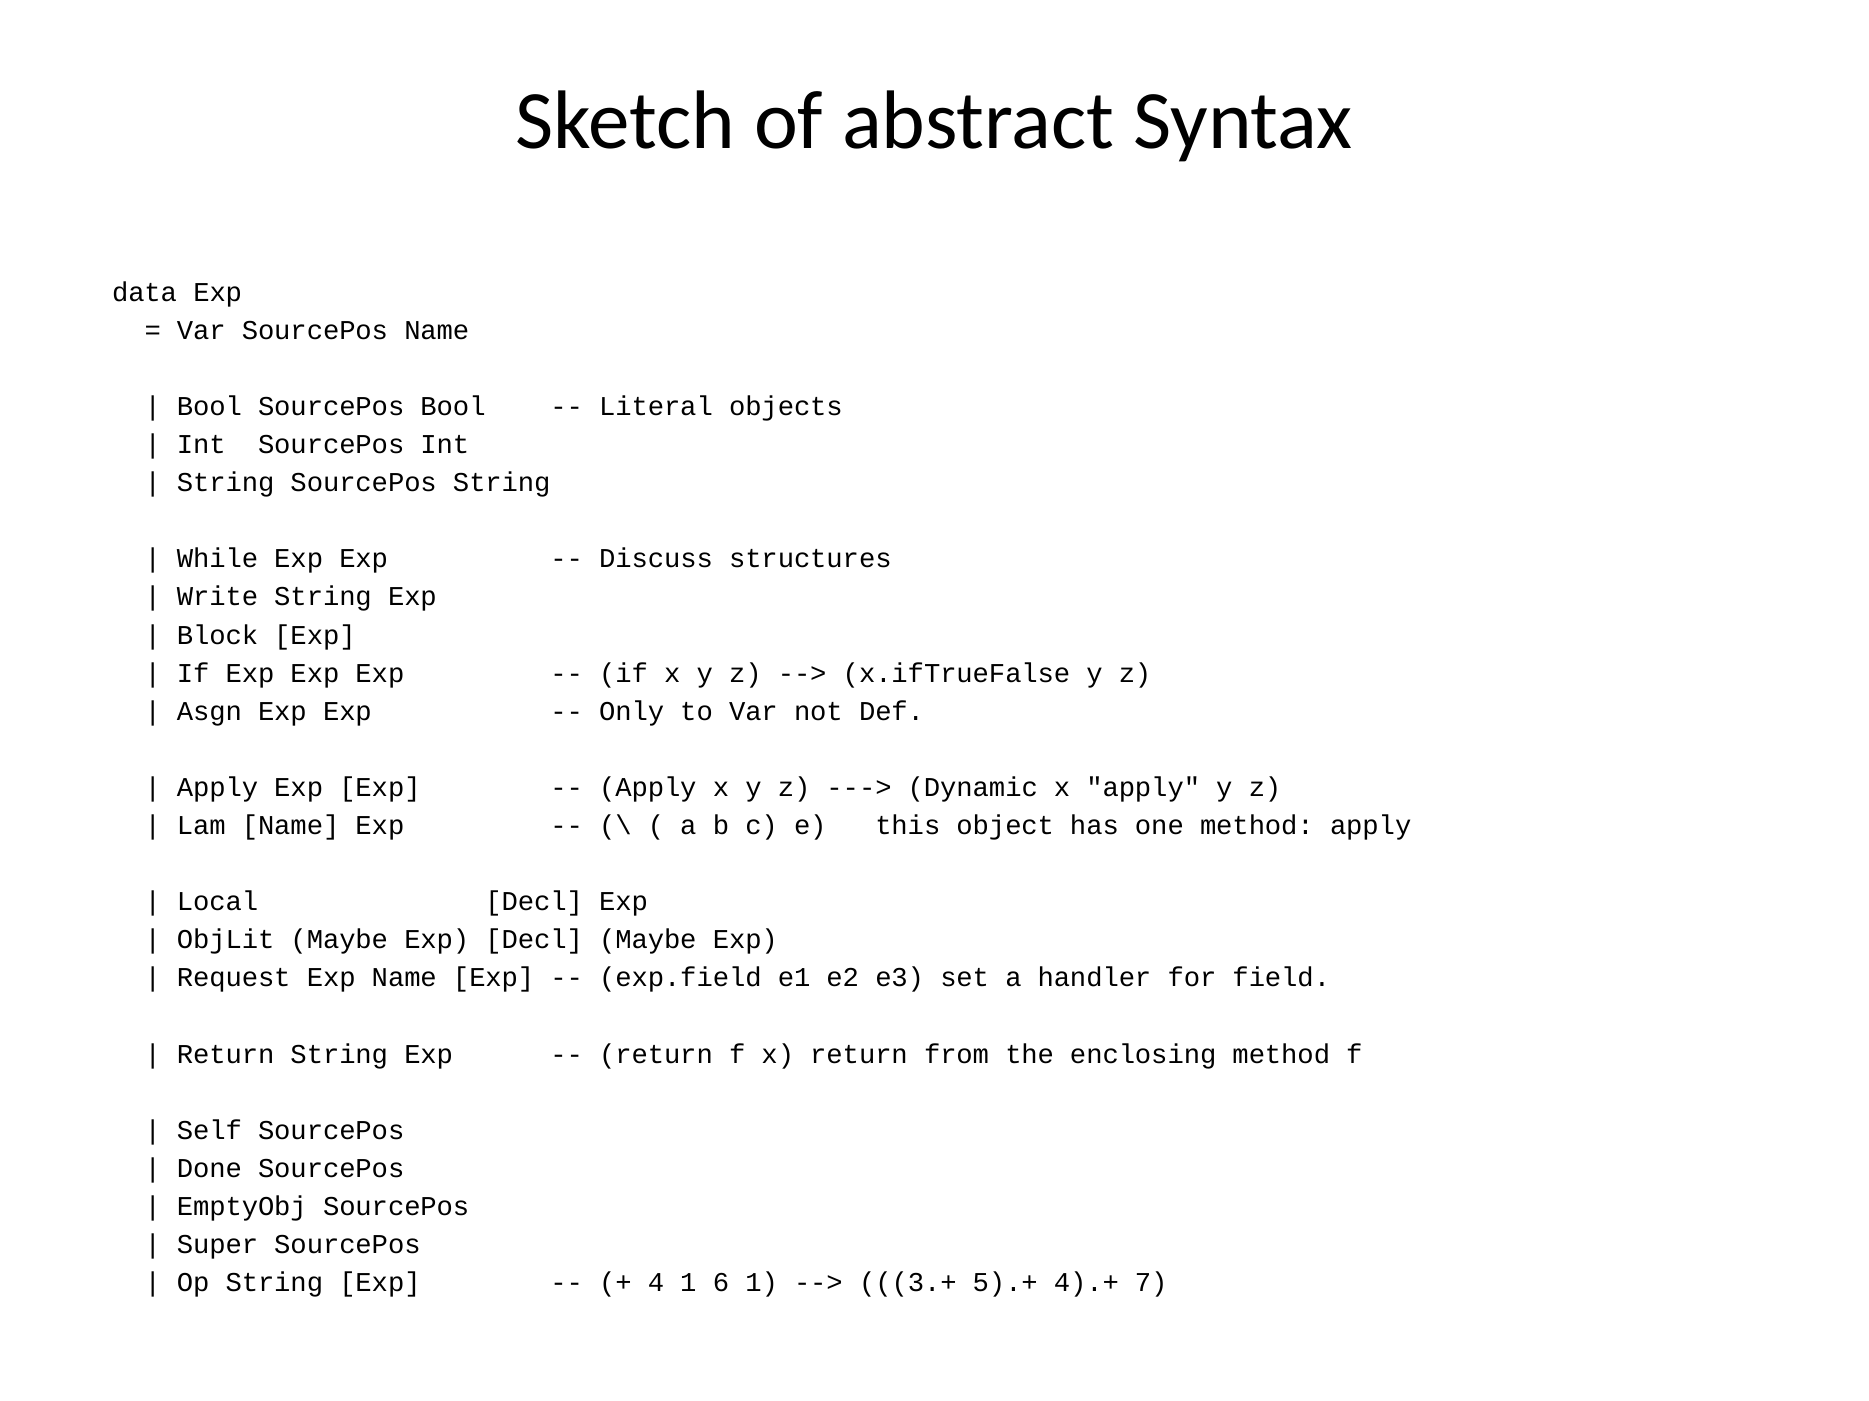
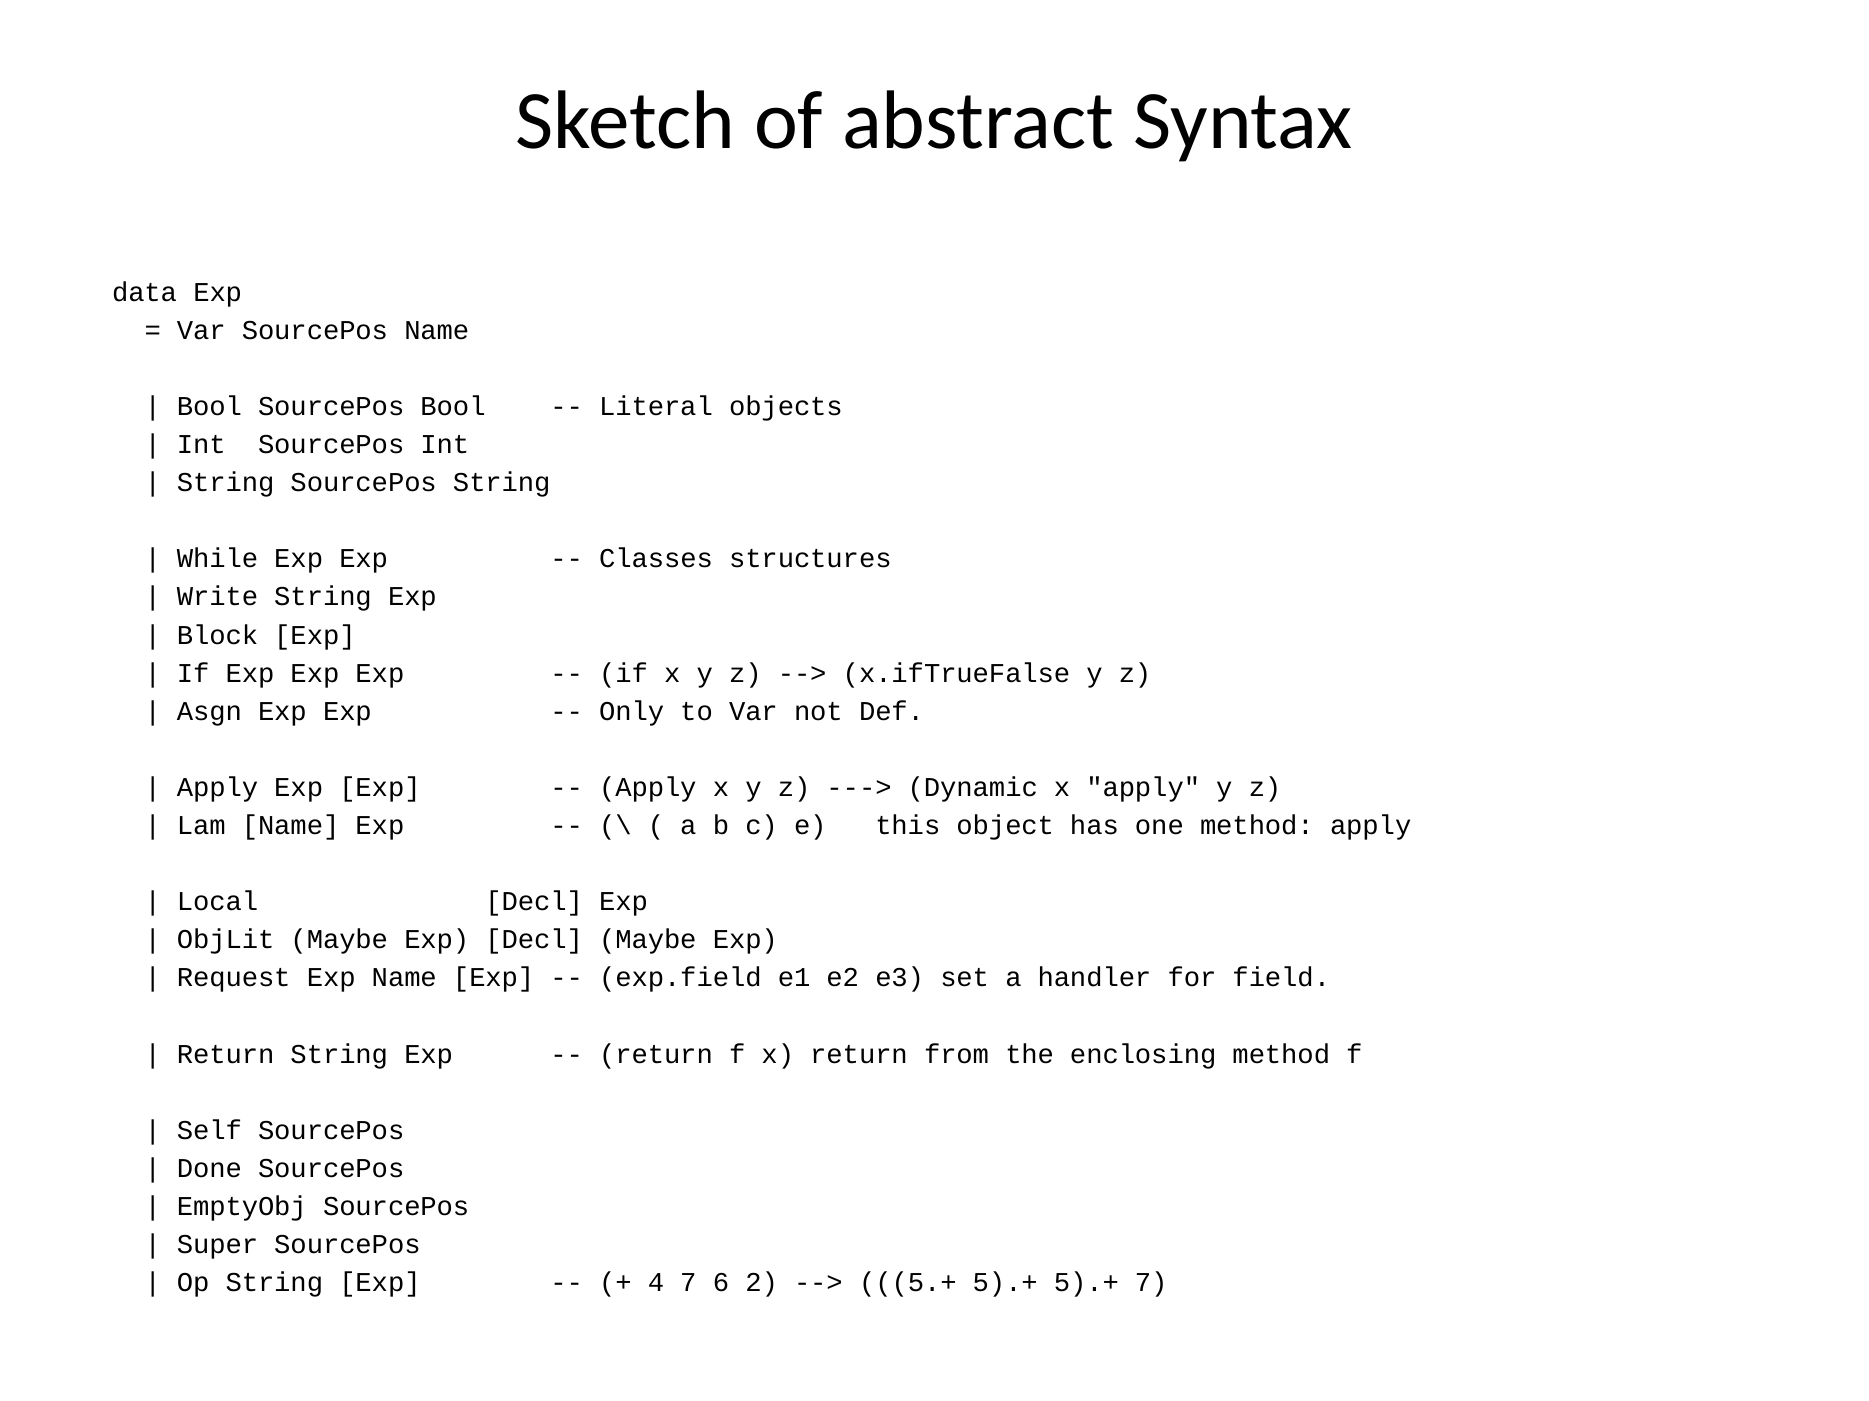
Discuss: Discuss -> Classes (656, 559)
4 1: 1 -> 7 (688, 1283)
6 1: 1 -> 2 (762, 1283)
3.+: 3.+ -> 5.+ (908, 1283)
5).+ 4).+: 4).+ -> 5).+ (1086, 1283)
